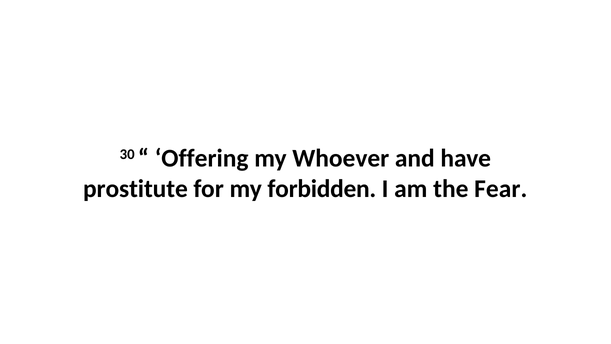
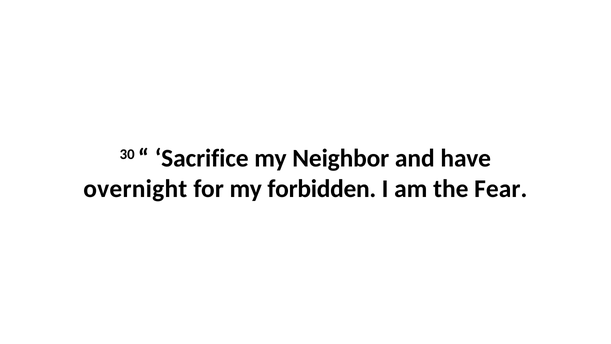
Offering: Offering -> Sacrifice (202, 158)
Whoever: Whoever -> Neighbor (341, 158)
prostitute: prostitute -> overnight (135, 189)
